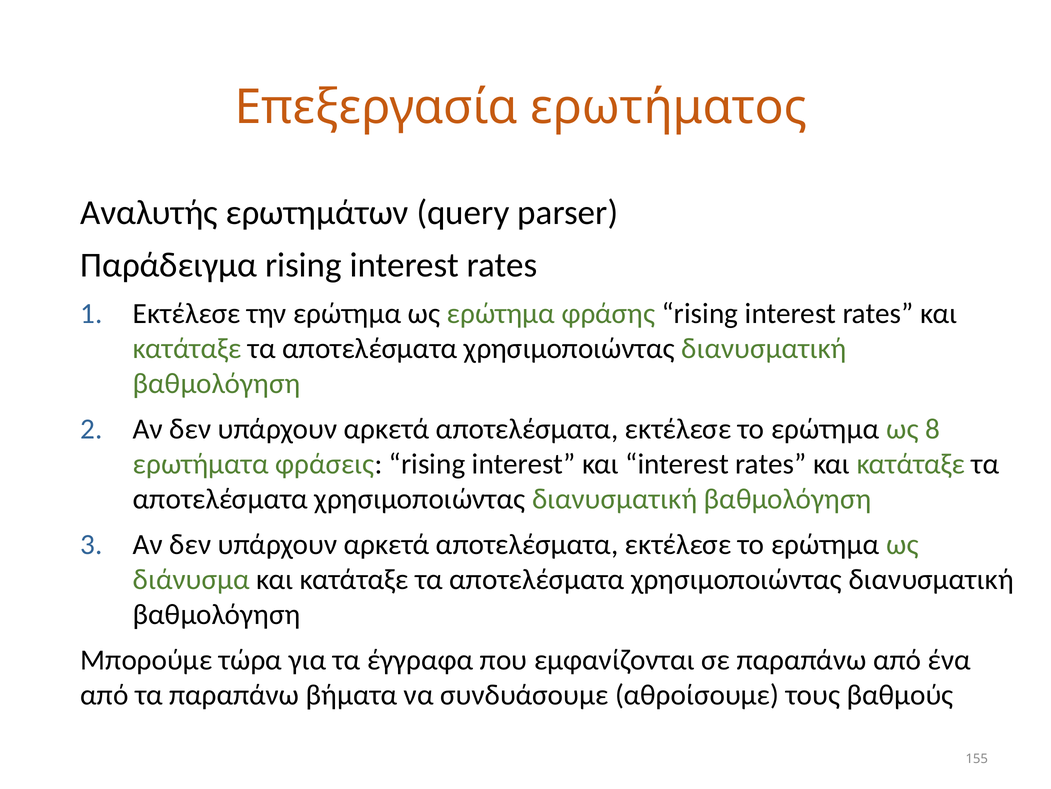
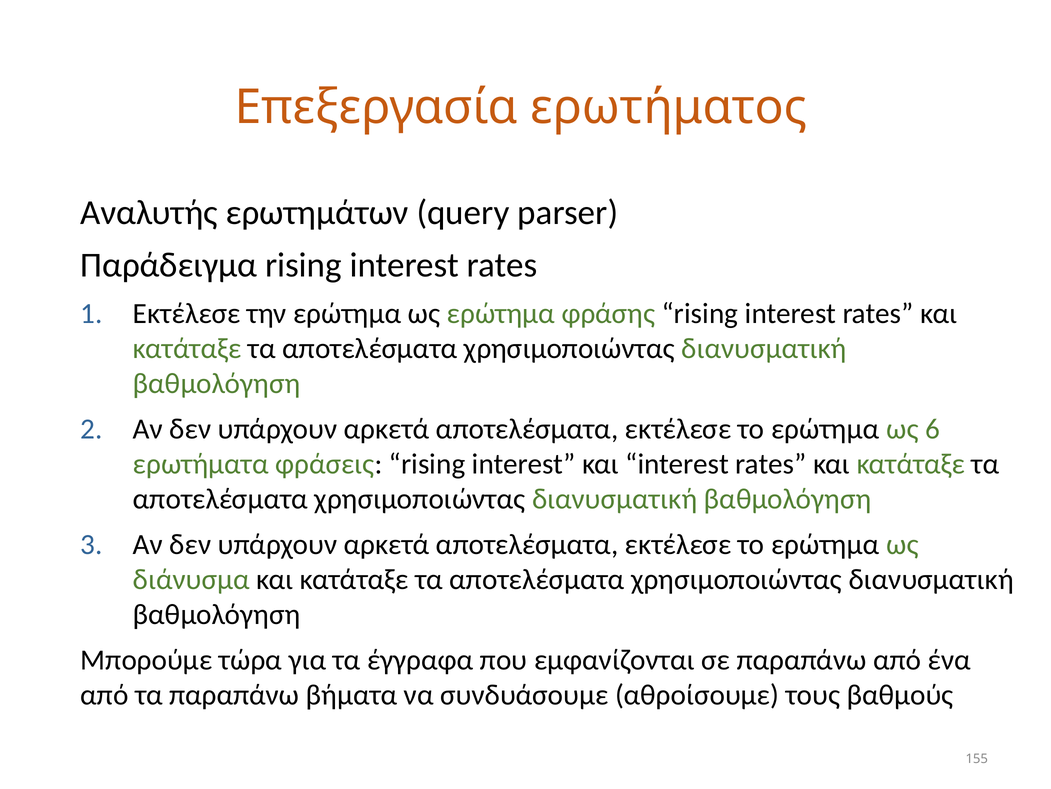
8: 8 -> 6 (933, 429)
